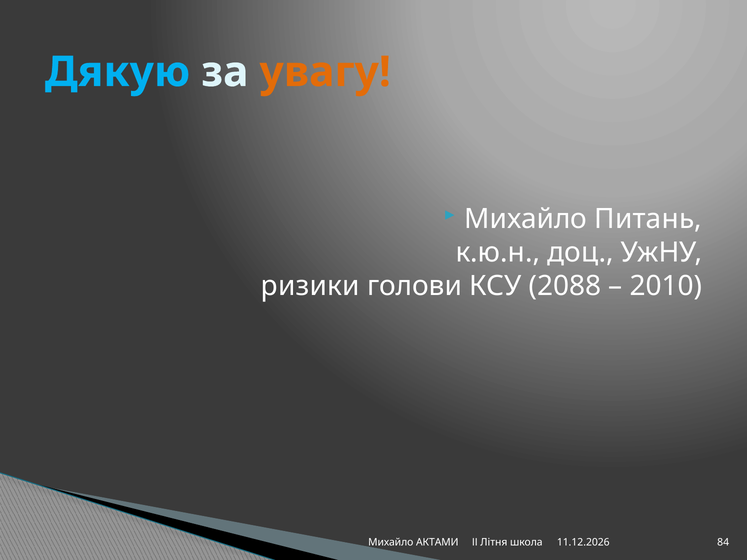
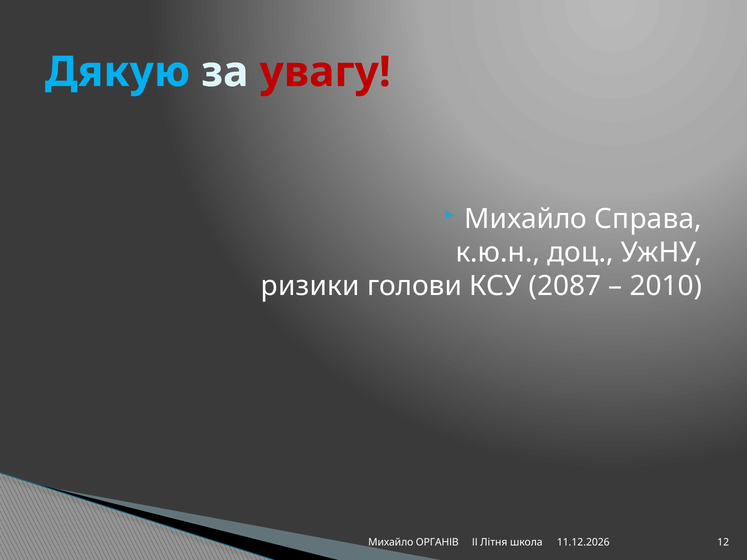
увагу colour: orange -> red (325, 72)
Питань: Питань -> Справа (648, 219)
2088: 2088 -> 2087 (565, 286)
АКТАМИ: АКТАМИ -> ОРГАНІВ (437, 543)
84: 84 -> 12 (723, 543)
